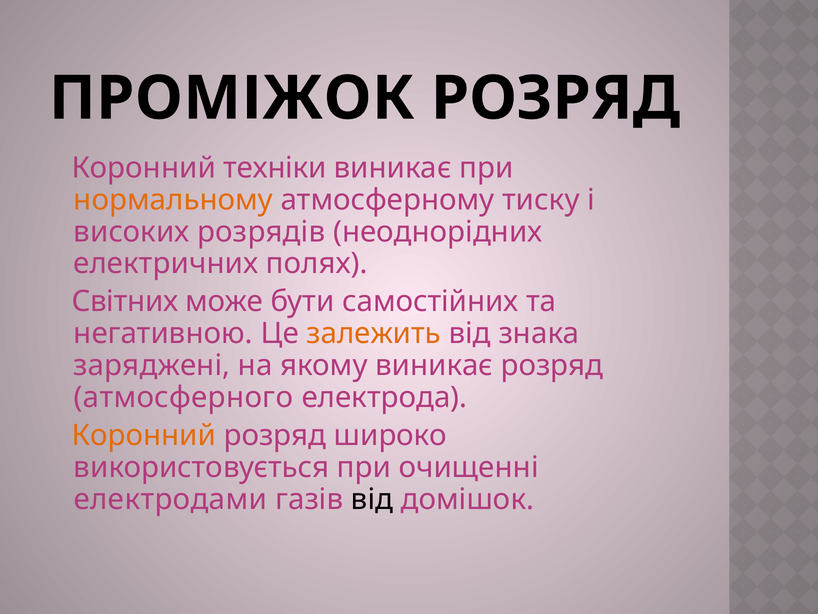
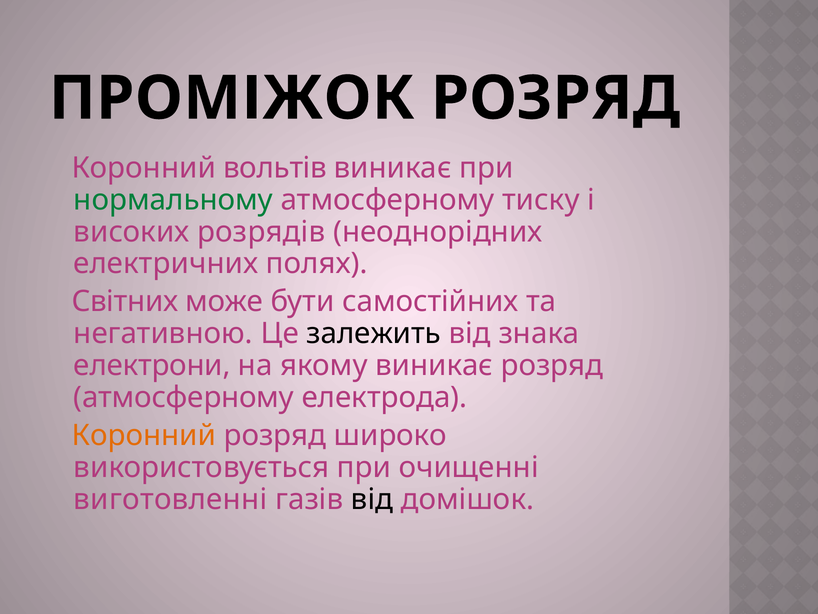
техніки: техніки -> вольтів (275, 168)
нормальному colour: orange -> green (173, 200)
залежить colour: orange -> black (374, 333)
заряджені: заряджені -> електрони (152, 365)
атмосферного: атмосферного -> атмосферному (184, 397)
електродами: електродами -> виготовленні (170, 499)
